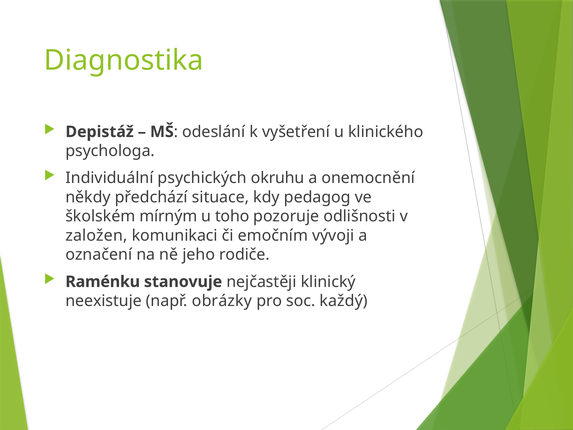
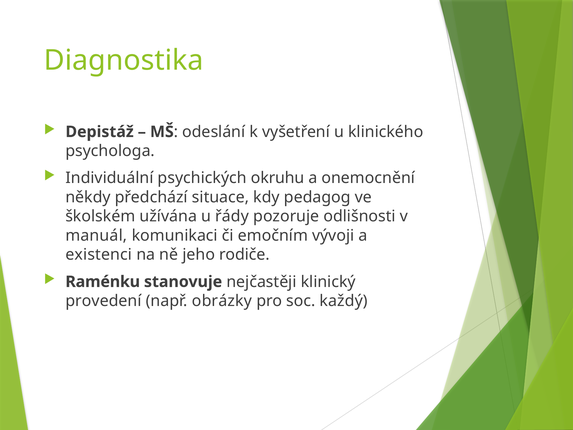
mírným: mírným -> užívána (168, 216)
toho: toho -> řády (232, 216)
založen: založen -> manuál (96, 235)
označení: označení -> existenci (99, 254)
neexistuje: neexistuje -> provedení (104, 301)
